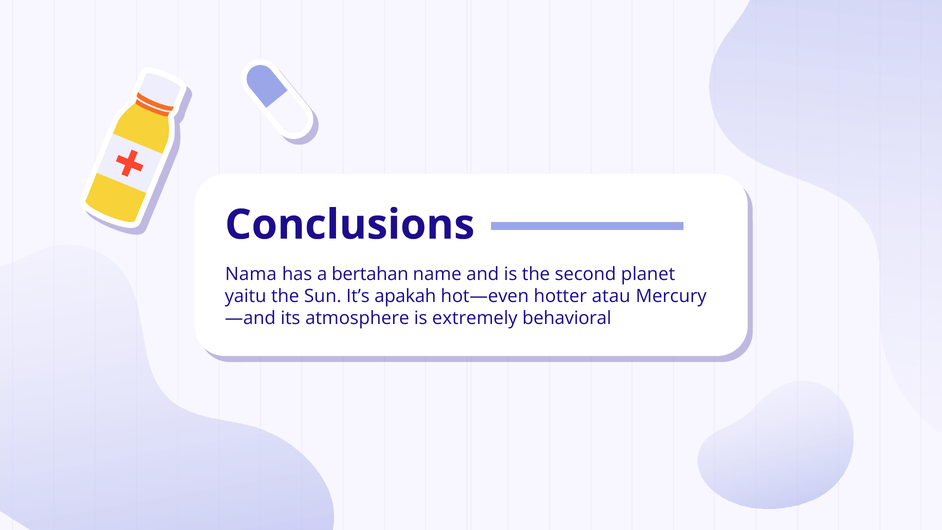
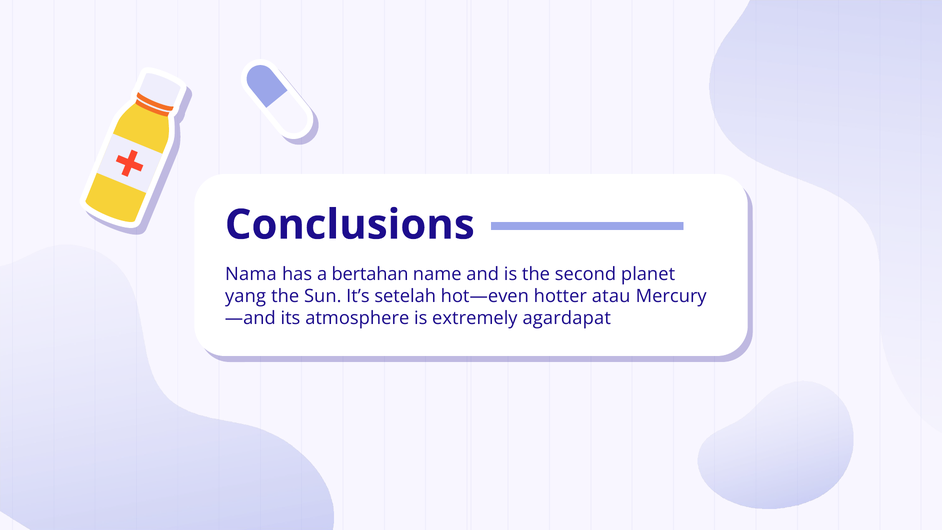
yaitu: yaitu -> yang (246, 296)
apakah: apakah -> setelah (405, 296)
behavioral: behavioral -> agardapat (567, 318)
